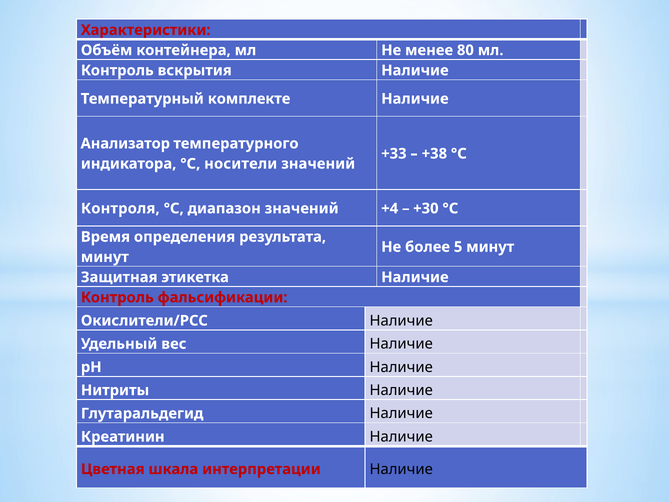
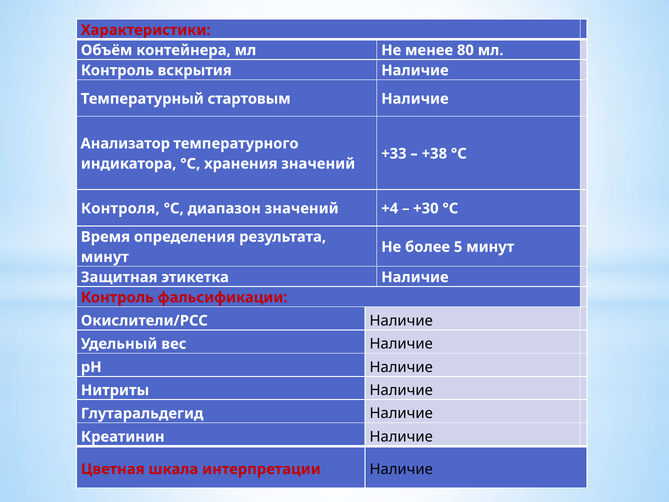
комплекте: комплекте -> стартовым (249, 99)
носители: носители -> хранения (241, 164)
